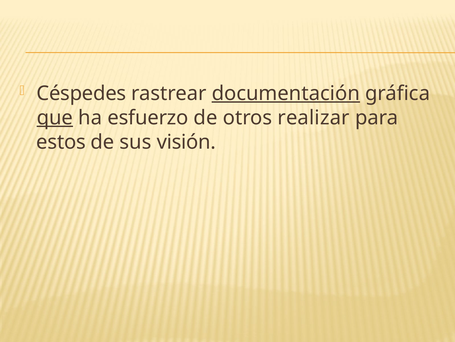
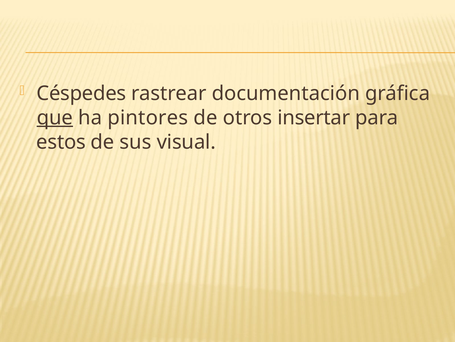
documentación underline: present -> none (286, 93)
esfuerzo: esfuerzo -> pintores (148, 117)
realizar: realizar -> insertar (314, 117)
visión: visión -> visual (186, 142)
